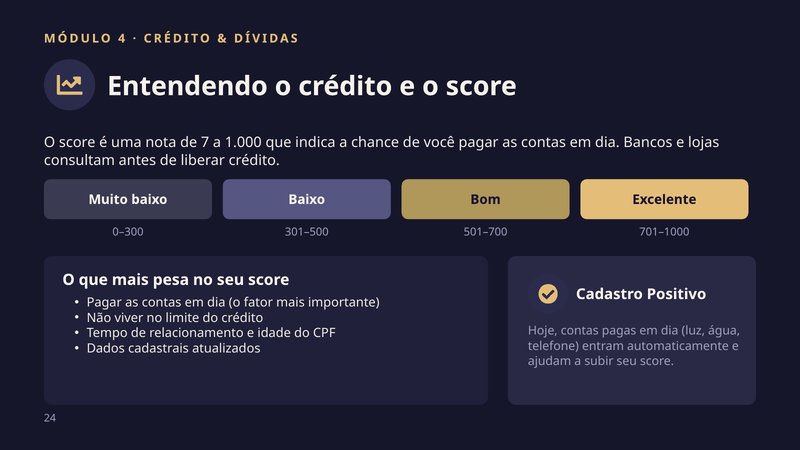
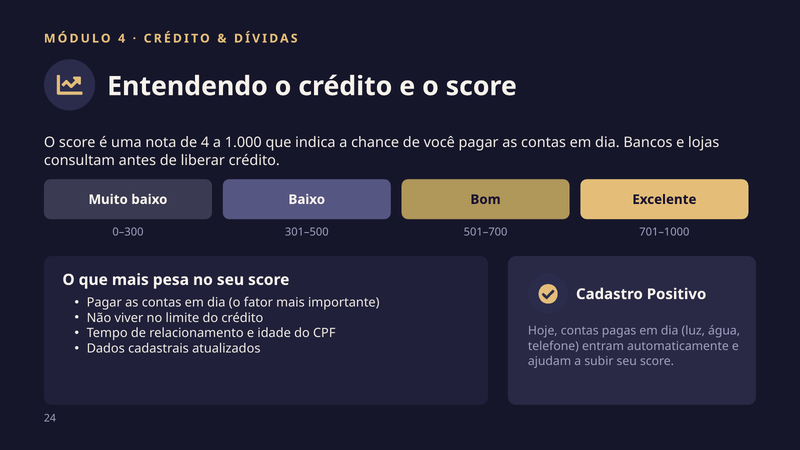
de 7: 7 -> 4 (205, 143)
